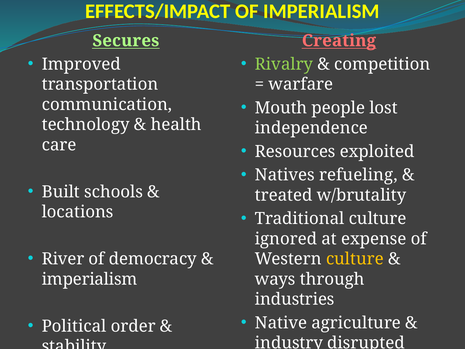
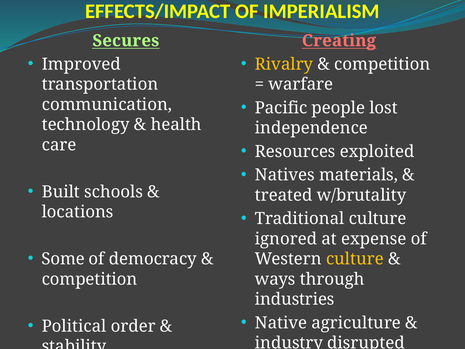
Rivalry colour: light green -> yellow (284, 64)
Mouth: Mouth -> Pacific (281, 108)
refueling: refueling -> materials (358, 175)
River: River -> Some (63, 259)
imperialism: imperialism -> competition (90, 279)
